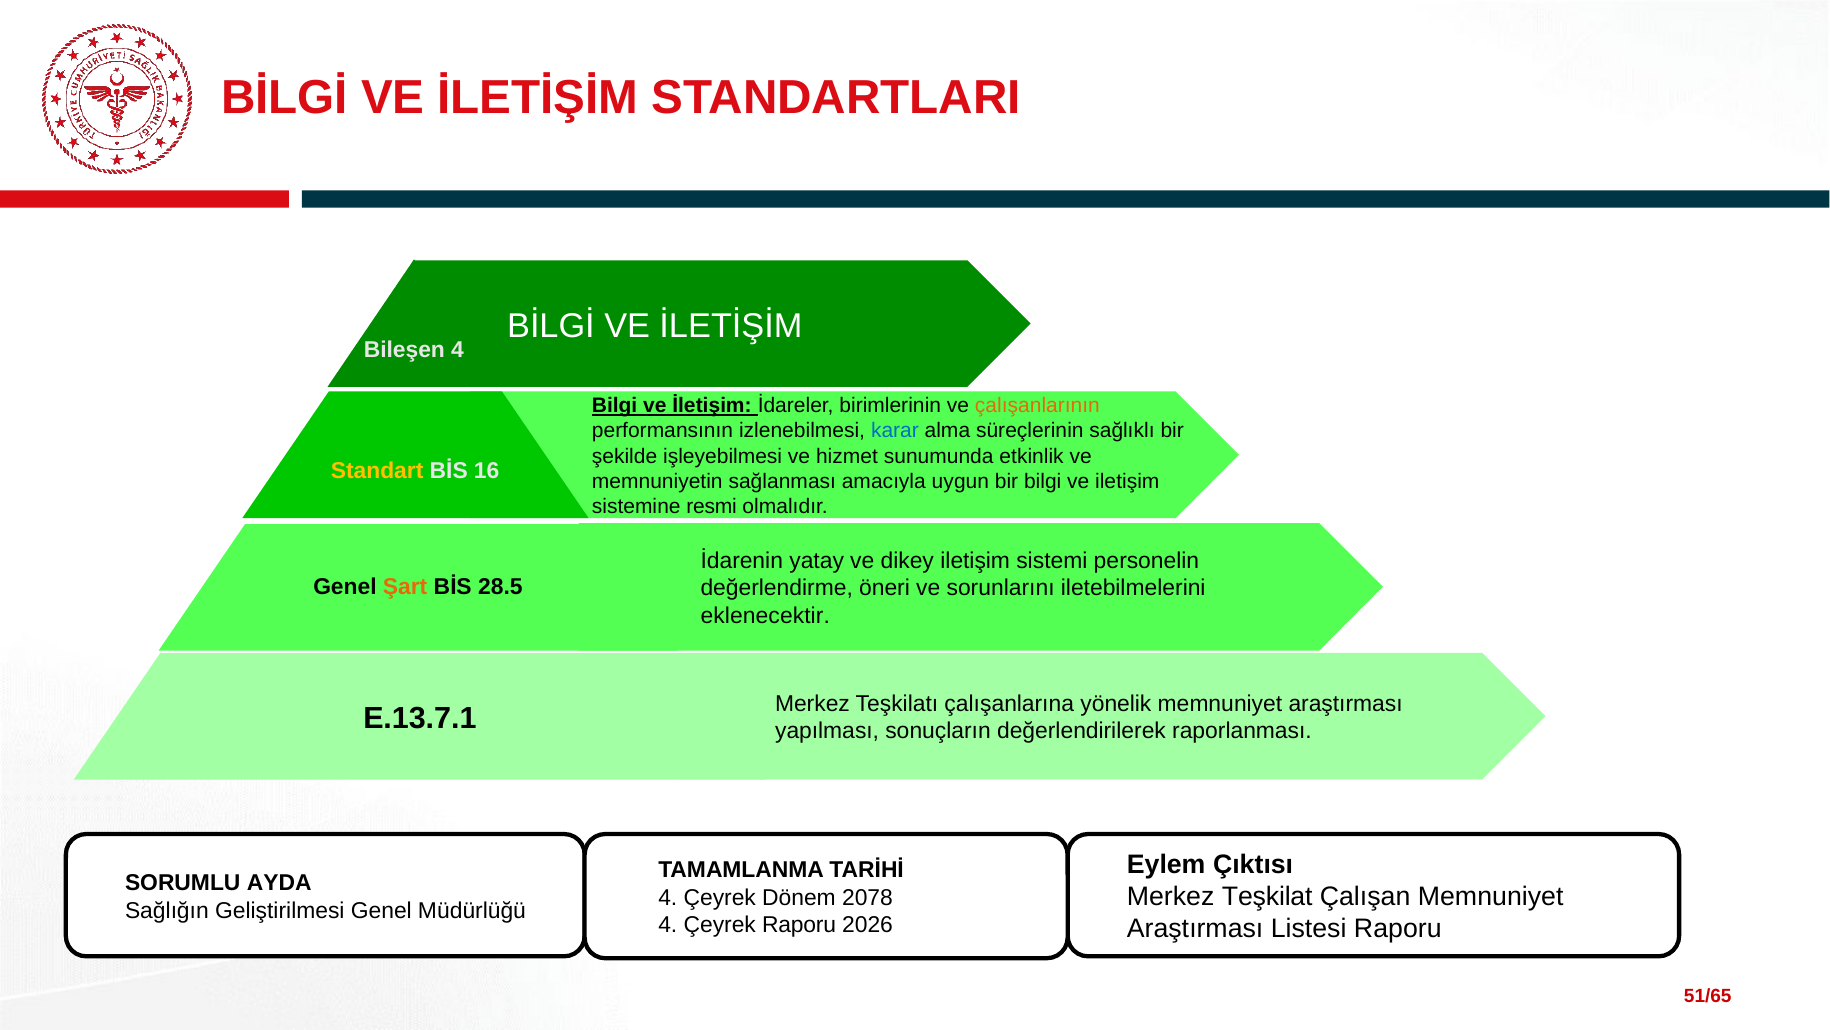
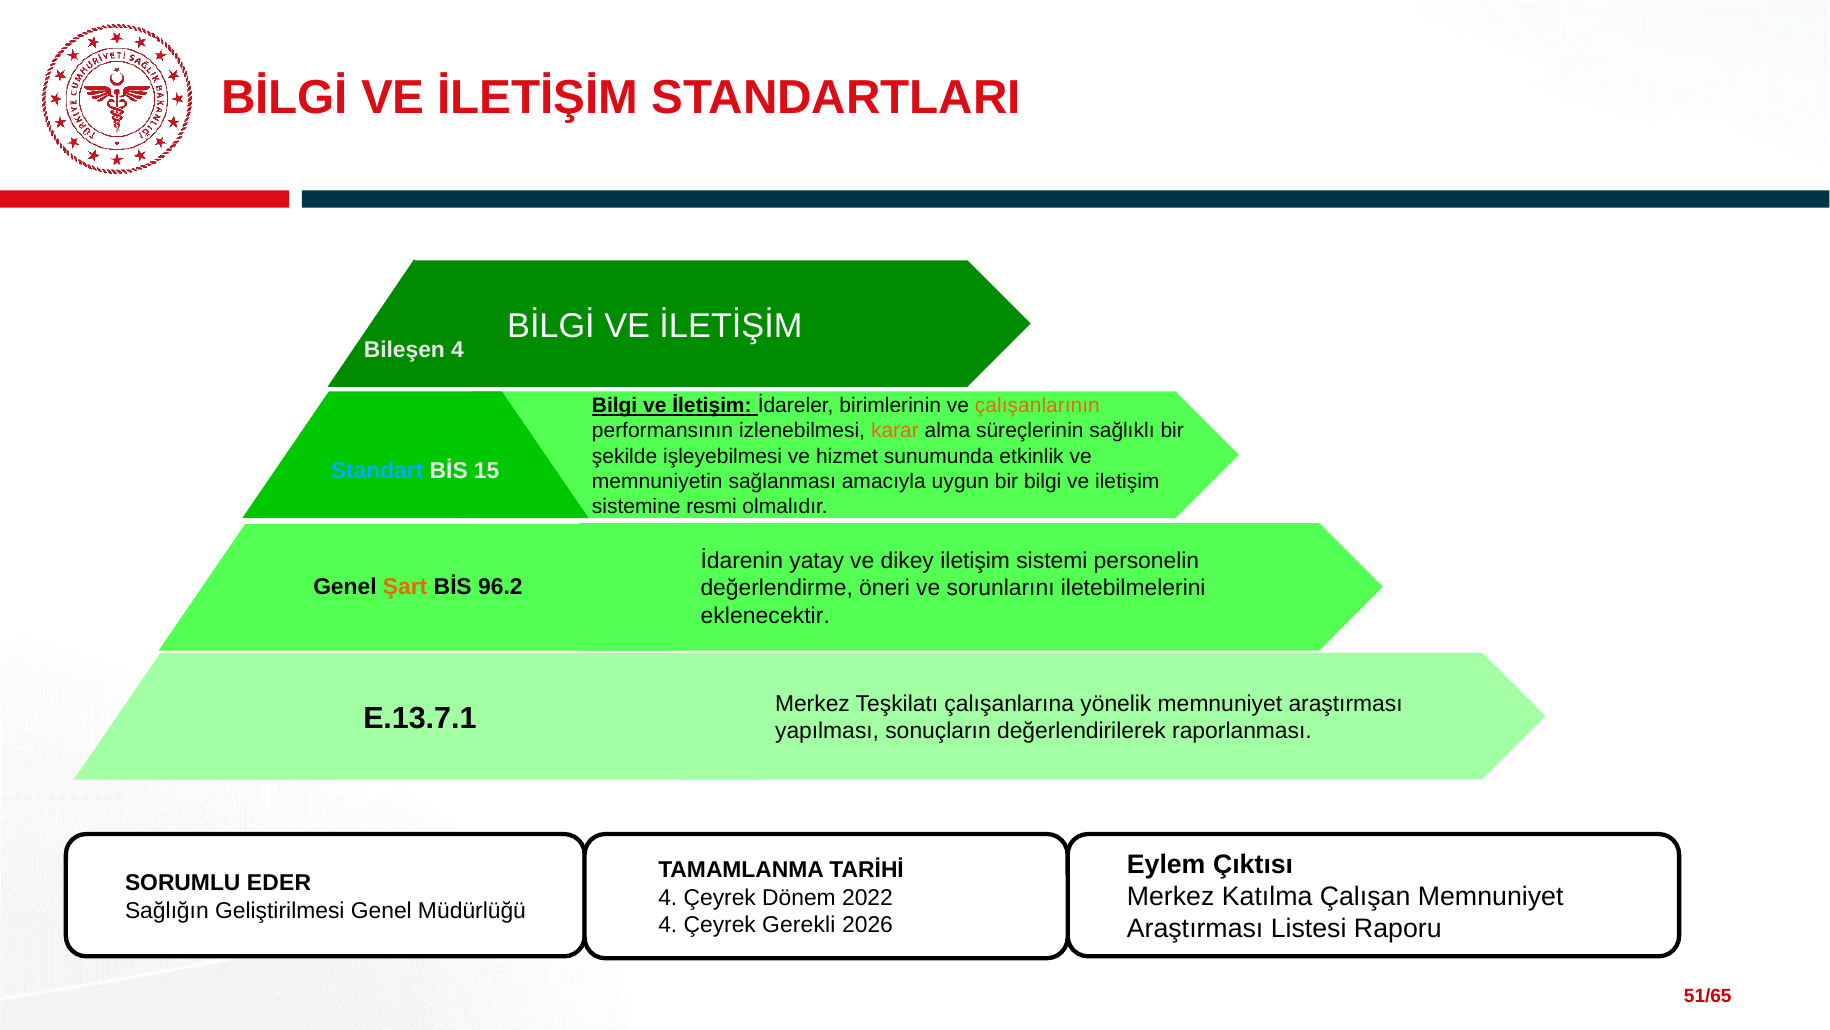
karar colour: blue -> orange (895, 431)
Standart colour: yellow -> light blue (377, 471)
16: 16 -> 15 (487, 471)
28.5: 28.5 -> 96.2 (500, 587)
AYDA: AYDA -> EDER (279, 882)
Teşkilat: Teşkilat -> Katılma (1267, 896)
2078: 2078 -> 2022 (867, 897)
Çeyrek Raporu: Raporu -> Gerekli (799, 925)
